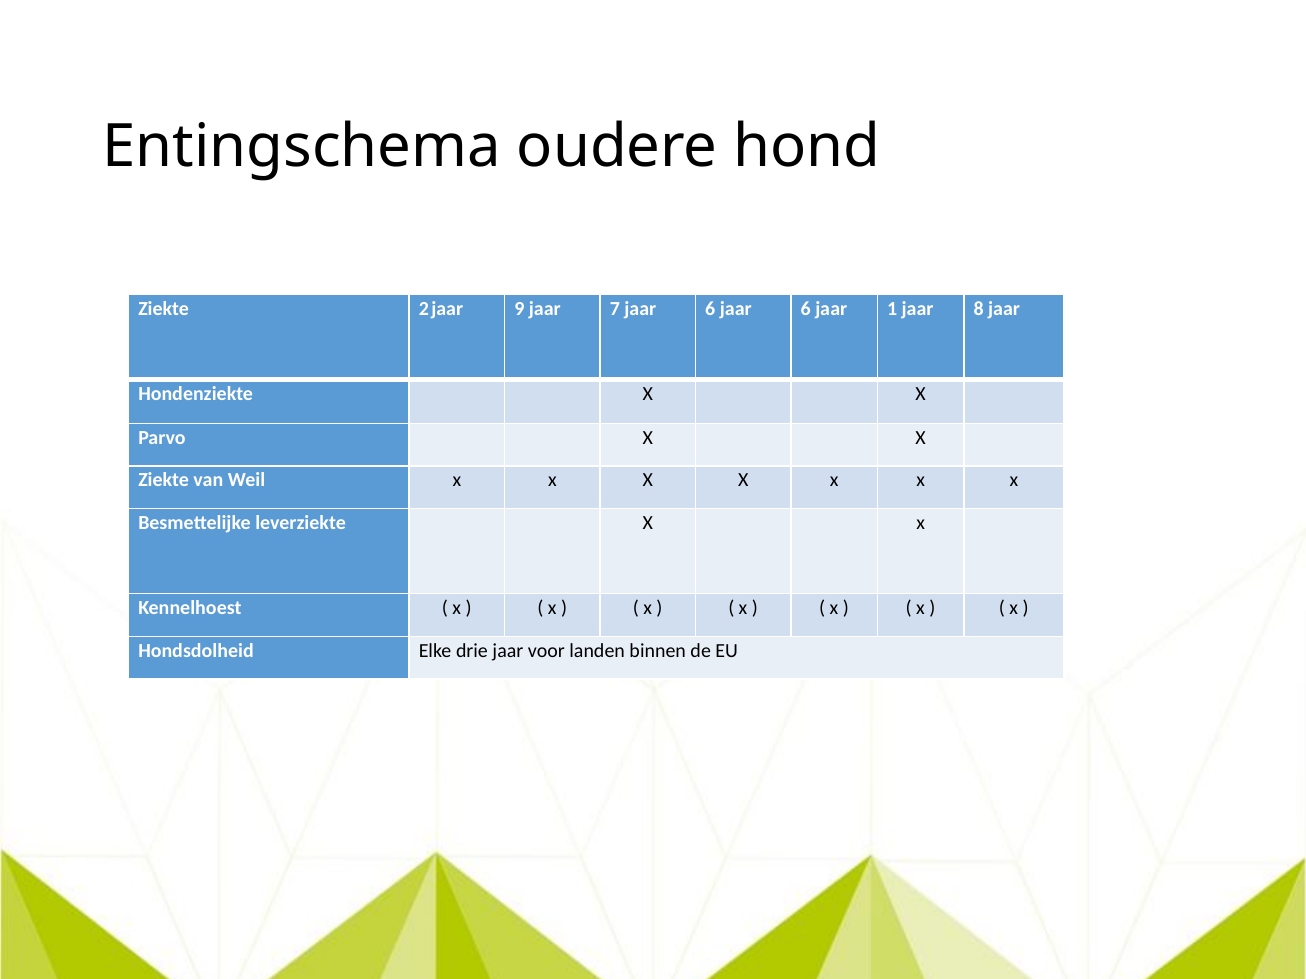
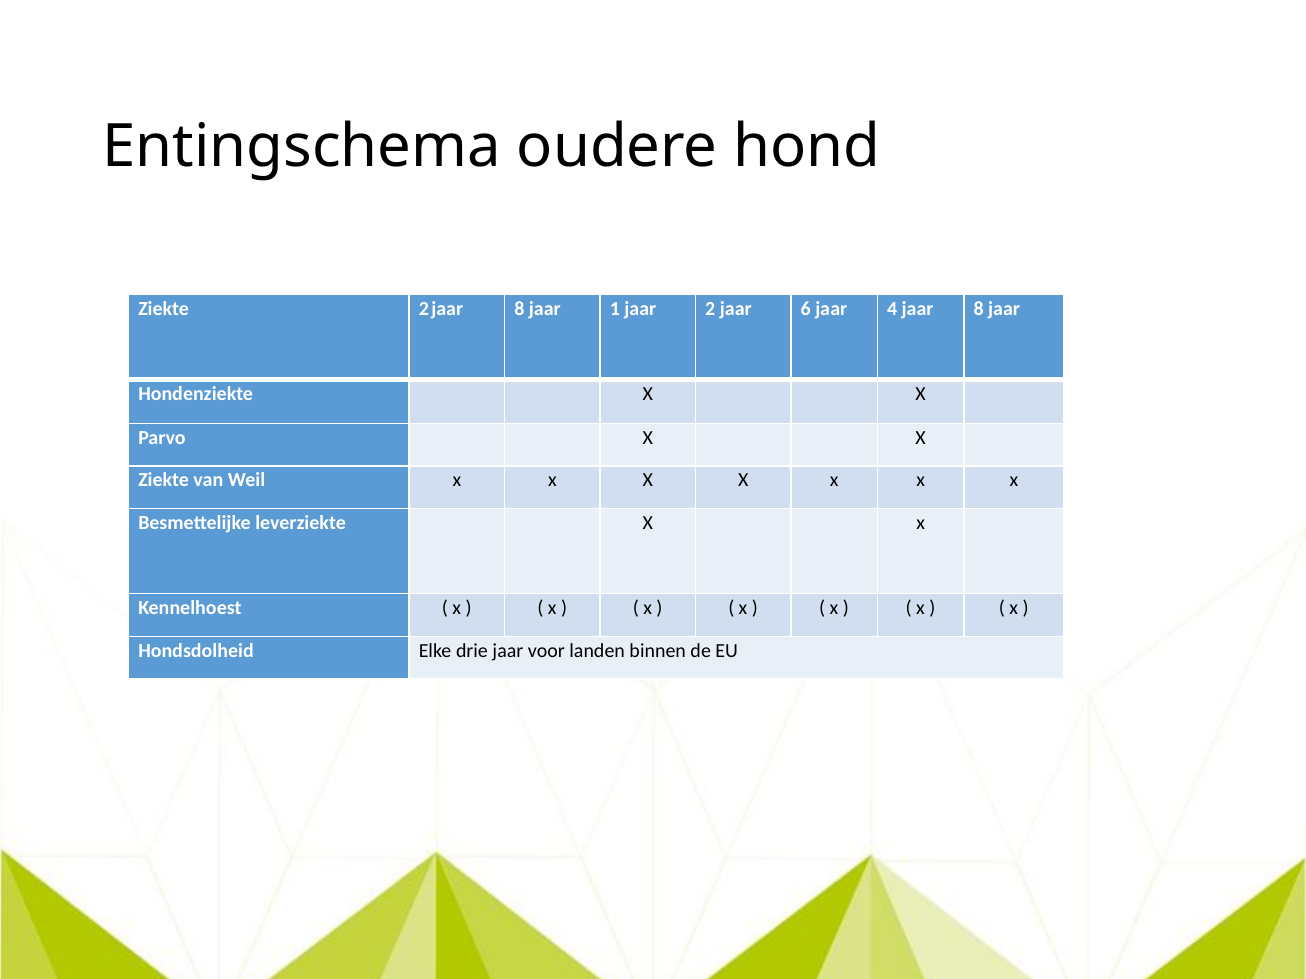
2 jaar 9: 9 -> 8 (519, 309)
7: 7 -> 1 (615, 309)
6: 6 -> 2 (710, 309)
1: 1 -> 4 (892, 309)
